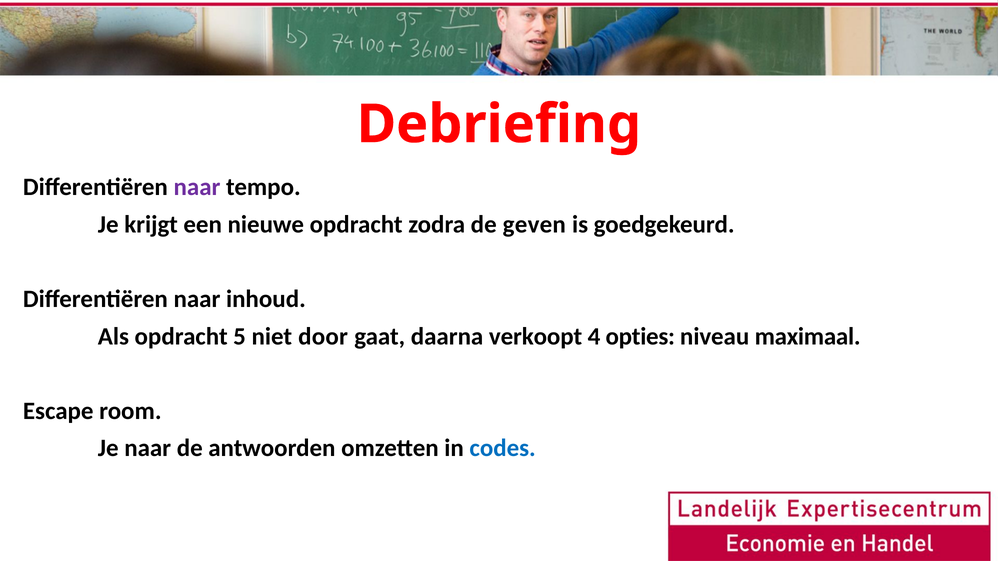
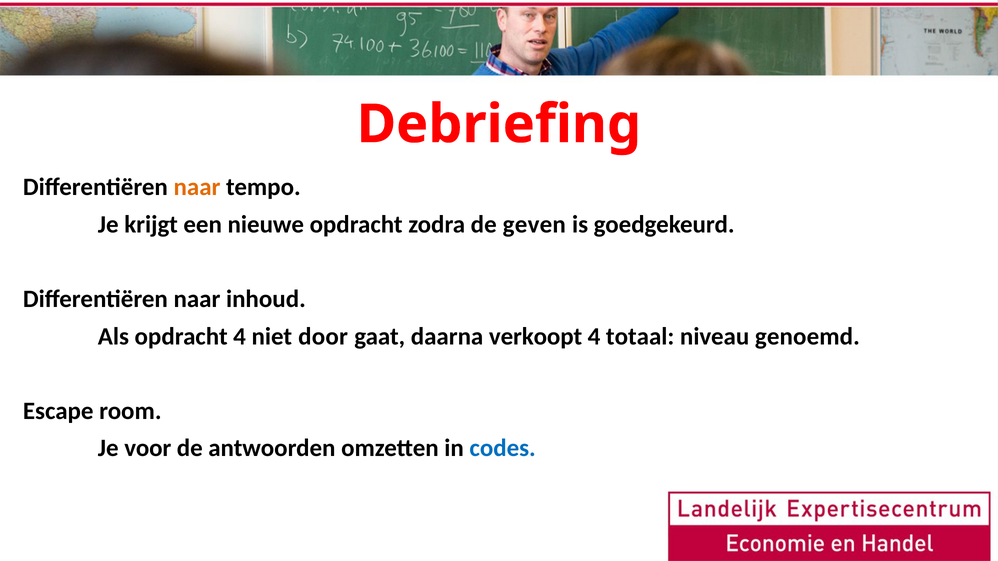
naar colour: purple -> orange (197, 187)
opdracht 5: 5 -> 4 (240, 337)
opties: opties -> totaal (640, 337)
maximaal: maximaal -> genoemd (807, 337)
Je naar: naar -> voor (148, 449)
